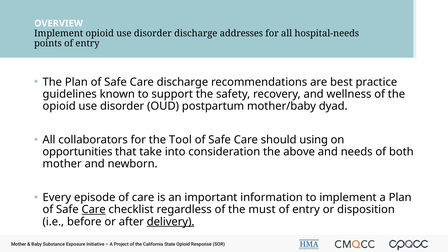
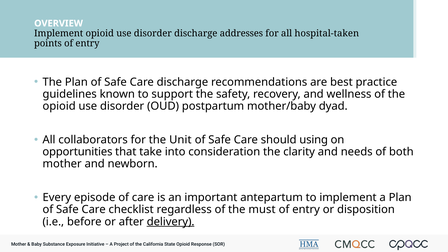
hospital-needs: hospital-needs -> hospital-taken (327, 33)
Tool: Tool -> Unit (180, 140)
above: above -> clarity (299, 152)
information: information -> antepartum (272, 197)
Care underline: present -> none (94, 210)
